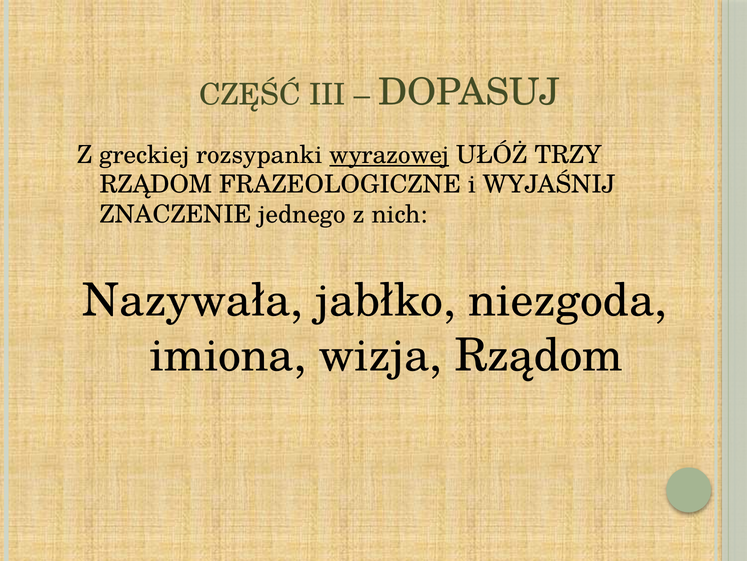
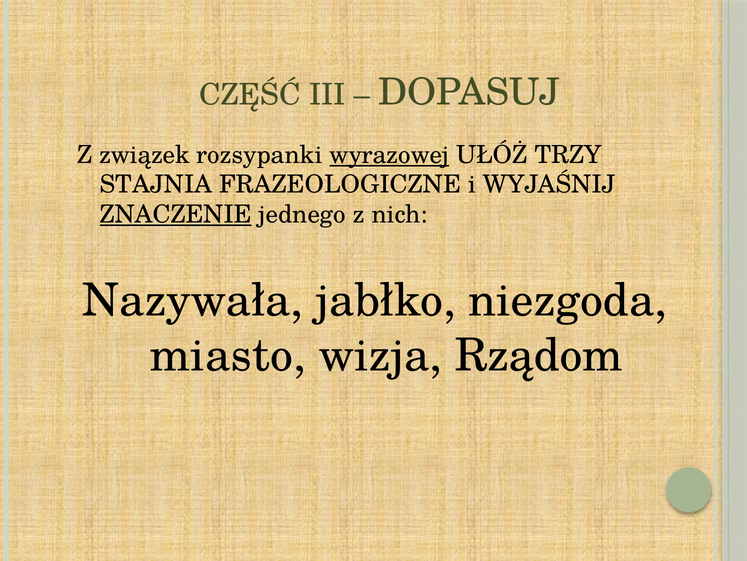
greckiej: greckiej -> związek (144, 155)
RZĄDOM: RZĄDOM -> STAJNIA (156, 184)
ZNACZENIE underline: none -> present (176, 214)
imiona: imiona -> miasto (228, 355)
